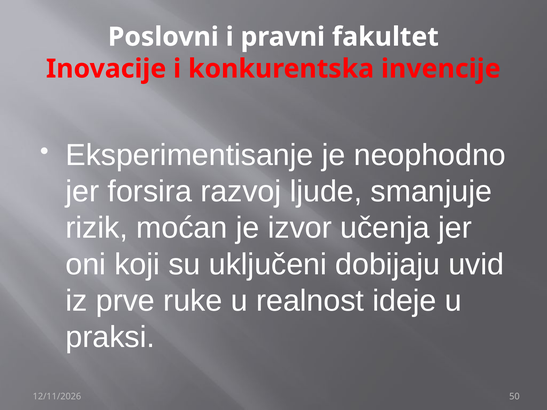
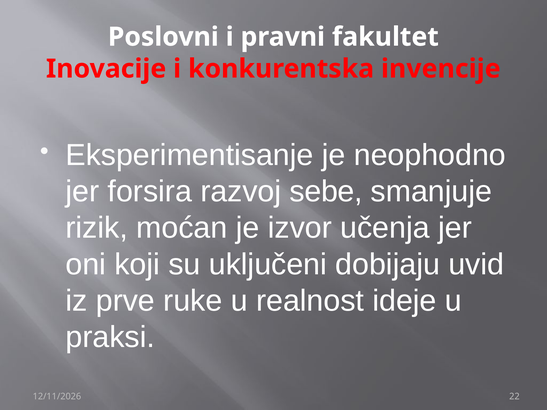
ljude: ljude -> sebe (326, 192)
50: 50 -> 22 (514, 397)
